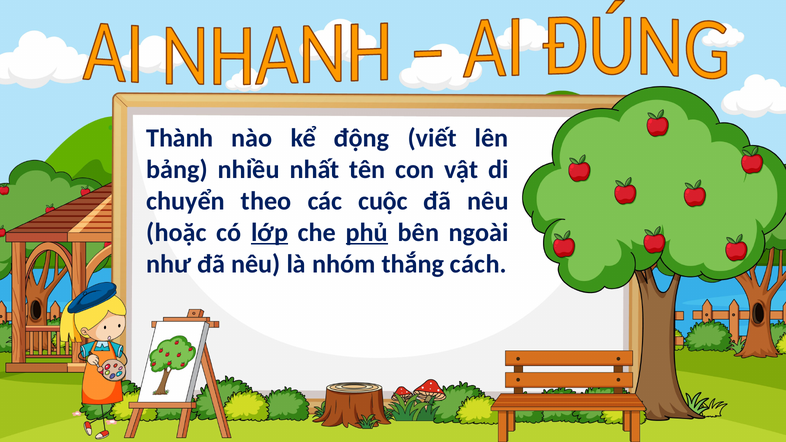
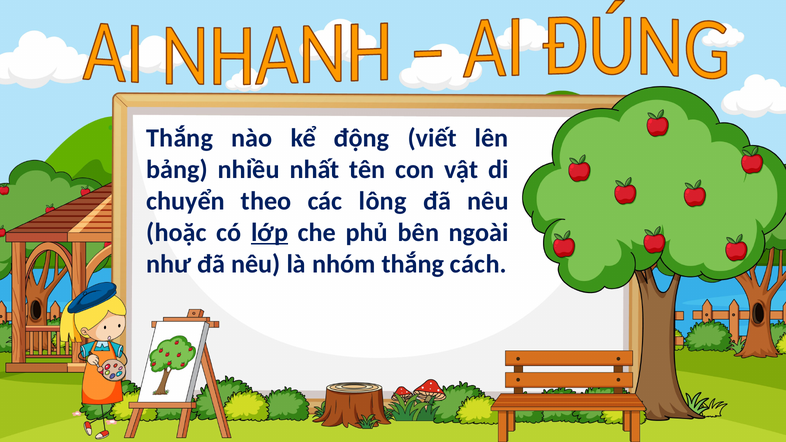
Thành: Thành -> Thắng (180, 138)
cuộc: cuộc -> lông (383, 201)
phủ underline: present -> none (367, 233)
